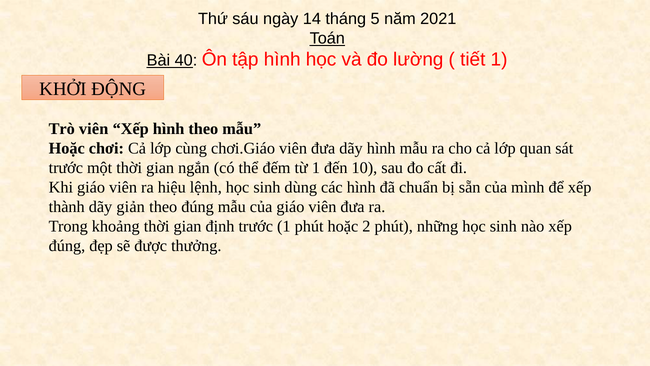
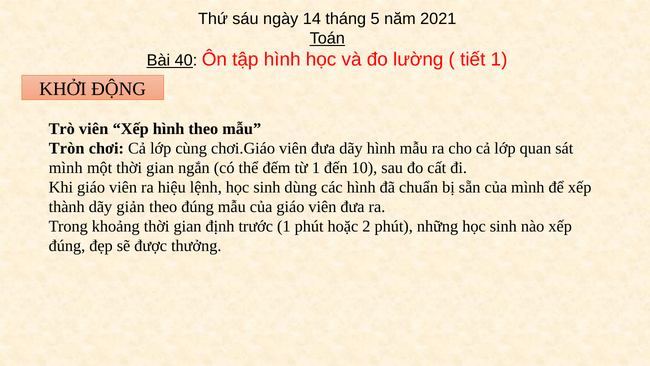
Hoặc: Hoặc -> Tròn (67, 148)
trước: trước -> mình (66, 168)
